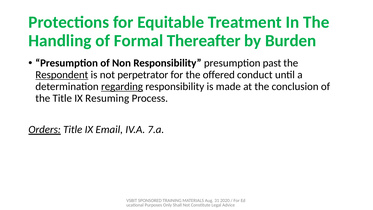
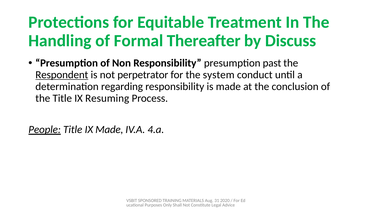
Burden: Burden -> Discuss (291, 41)
offered: offered -> system (219, 75)
regarding underline: present -> none (122, 87)
Orders: Orders -> People (45, 129)
IX Email: Email -> Made (109, 129)
7.a: 7.a -> 4.a (156, 129)
